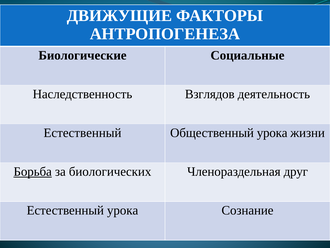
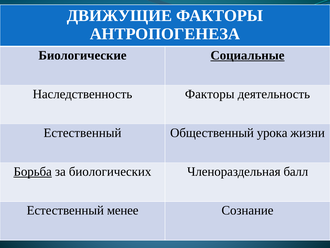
Социальные underline: none -> present (247, 55)
Наследственность Взглядов: Взглядов -> Факторы (210, 94)
друг: друг -> балл (296, 171)
Естественный урока: урока -> менее (123, 210)
